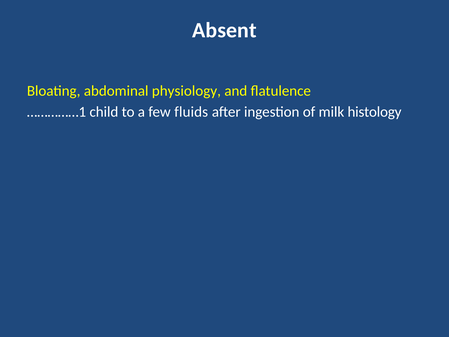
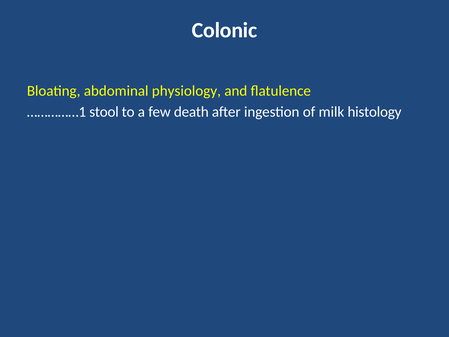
Absent: Absent -> Colonic (225, 30)
child: child -> stool (104, 112)
fluids: fluids -> death (191, 112)
